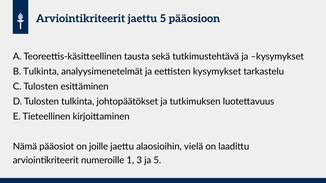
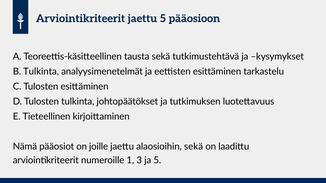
eettisten kysymykset: kysymykset -> esittäminen (217, 72)
alaosioihin vielä: vielä -> sekä (194, 147)
